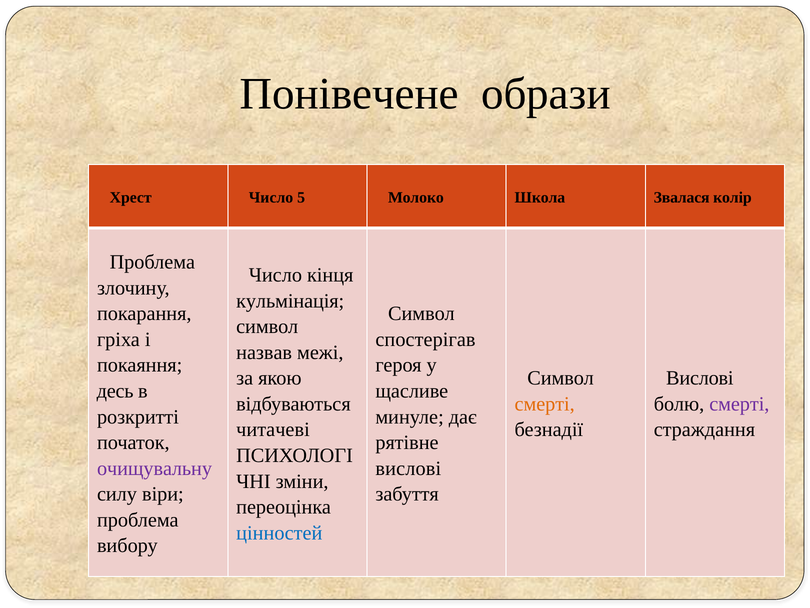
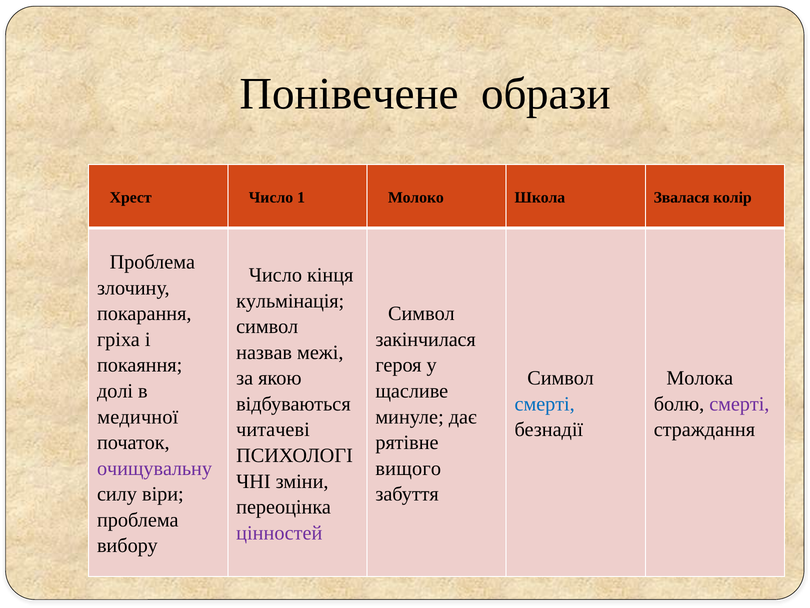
5: 5 -> 1 (301, 198)
спостерігав: спостерігав -> закінчилася (426, 339)
Вислові: Вислові -> Молока (700, 378)
десь: десь -> долі (115, 391)
смерті colour: orange -> blue (545, 404)
розкритті: розкритті -> медичної (138, 417)
вислові: вислові -> вищого (408, 468)
цінностей colour: blue -> purple (279, 532)
